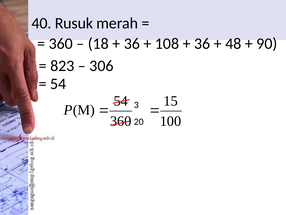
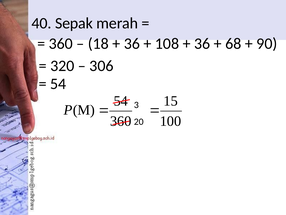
Rusuk: Rusuk -> Sepak (74, 23)
48: 48 -> 68 (233, 44)
823: 823 -> 320 (62, 66)
